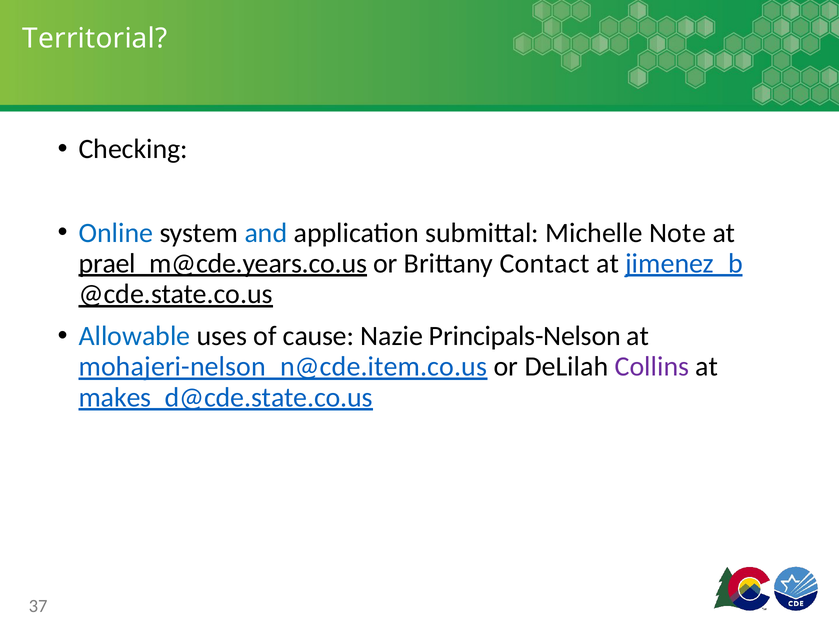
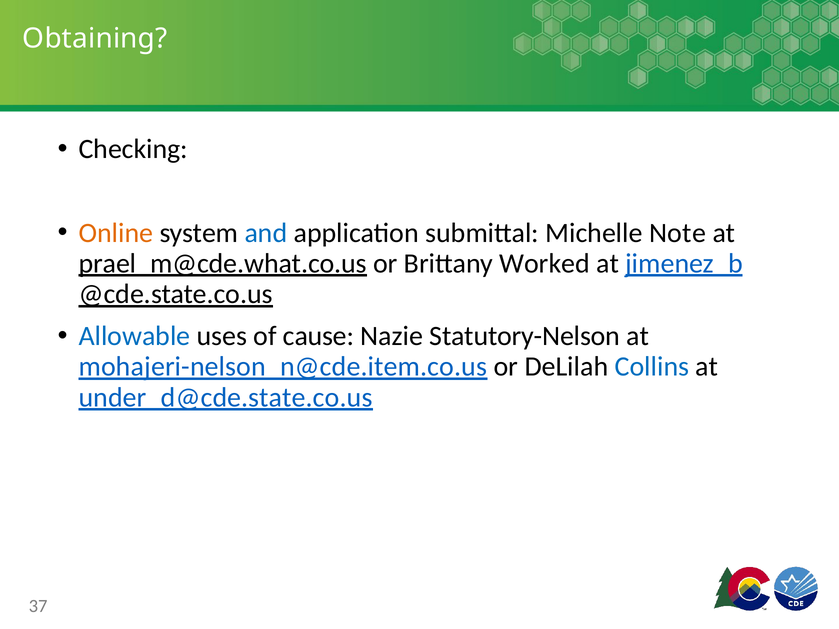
Territorial: Territorial -> Obtaining (95, 38)
Online colour: blue -> orange (116, 233)
prael_m@cde.years.co.us: prael_m@cde.years.co.us -> prael_m@cde.what.co.us (223, 263)
Contact: Contact -> Worked (545, 263)
Principals-Nelson: Principals-Nelson -> Statutory-Nelson (525, 336)
Collins colour: purple -> blue (652, 367)
makes_d@cde.state.co.us: makes_d@cde.state.co.us -> under_d@cde.state.co.us (226, 397)
